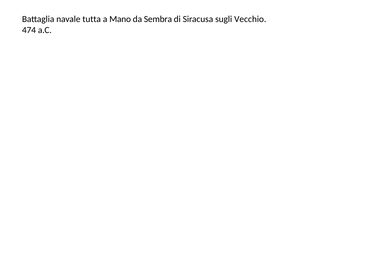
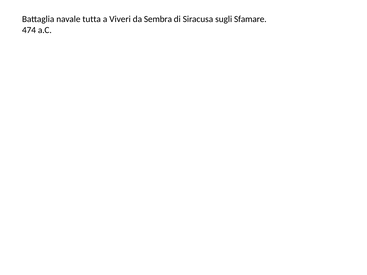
Mano: Mano -> Viveri (120, 19)
Vecchio: Vecchio -> Sfamare (250, 19)
